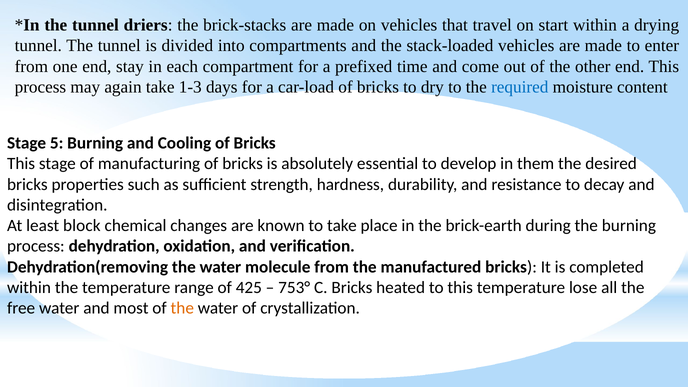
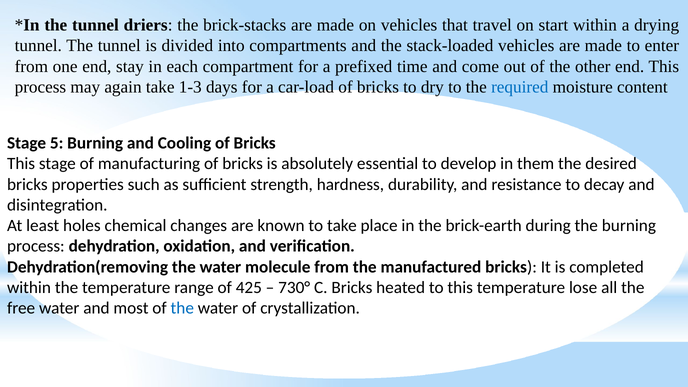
block: block -> holes (82, 226)
753°: 753° -> 730° (294, 288)
the colour: orange -> blue (182, 308)
